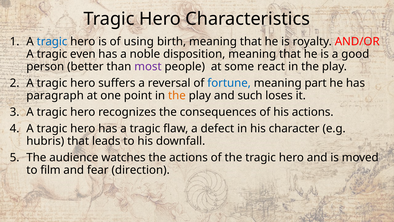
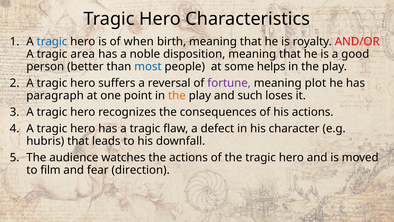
using: using -> when (139, 42)
even: even -> area (83, 54)
most colour: purple -> blue (148, 66)
react: react -> helps (271, 66)
fortune colour: blue -> purple (229, 83)
part: part -> plot (315, 83)
